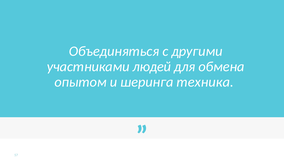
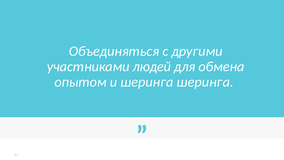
шеринга техника: техника -> шеринга (205, 82)
